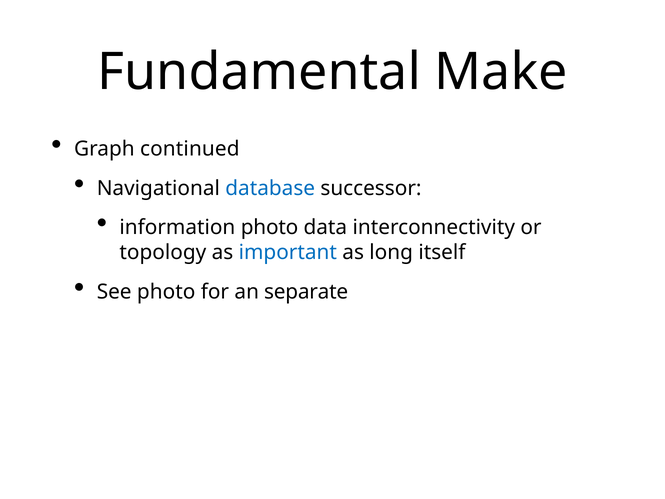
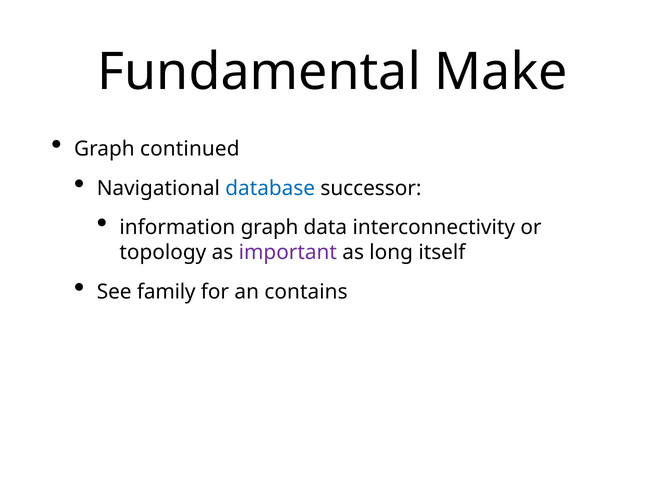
information photo: photo -> graph (270, 227)
important colour: blue -> purple (288, 252)
See photo: photo -> family (166, 292)
separate: separate -> contains (306, 292)
